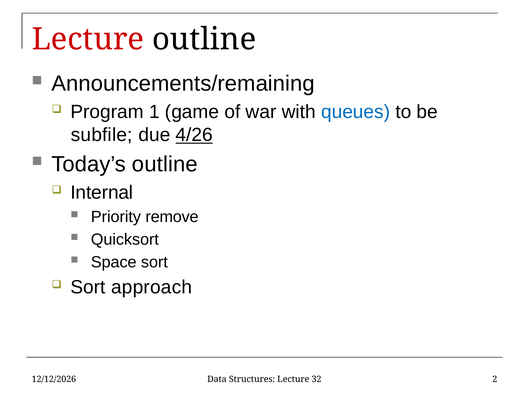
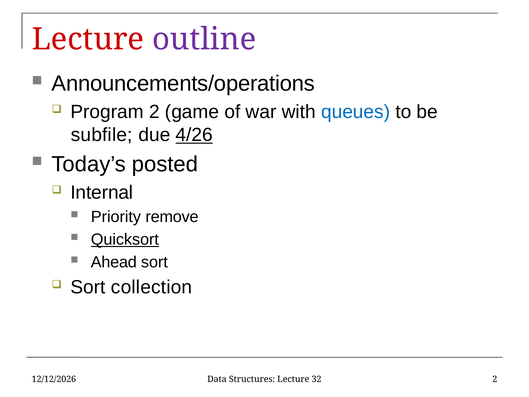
outline colour: black -> purple (204, 39)
Announcements/remaining: Announcements/remaining -> Announcements/operations (183, 84)
Program 1: 1 -> 2 (154, 112)
Today’s outline: outline -> posted (165, 164)
Quicksort underline: none -> present (125, 239)
Space: Space -> Ahead (114, 262)
approach: approach -> collection (152, 287)
